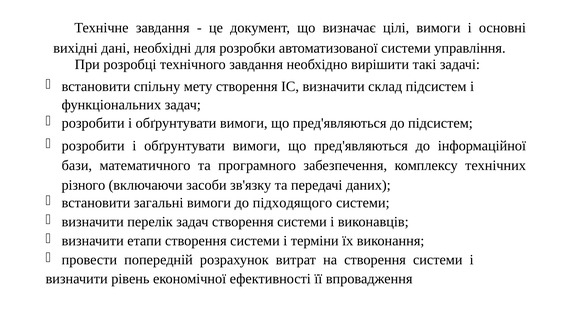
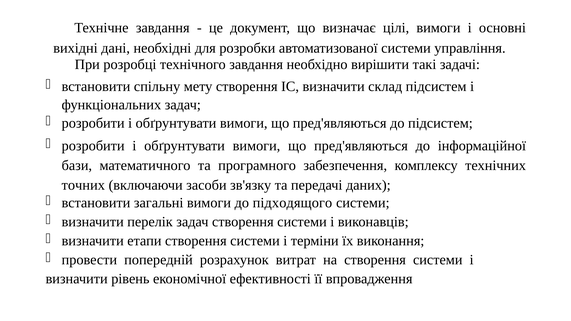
різного: різного -> точних (83, 185)
